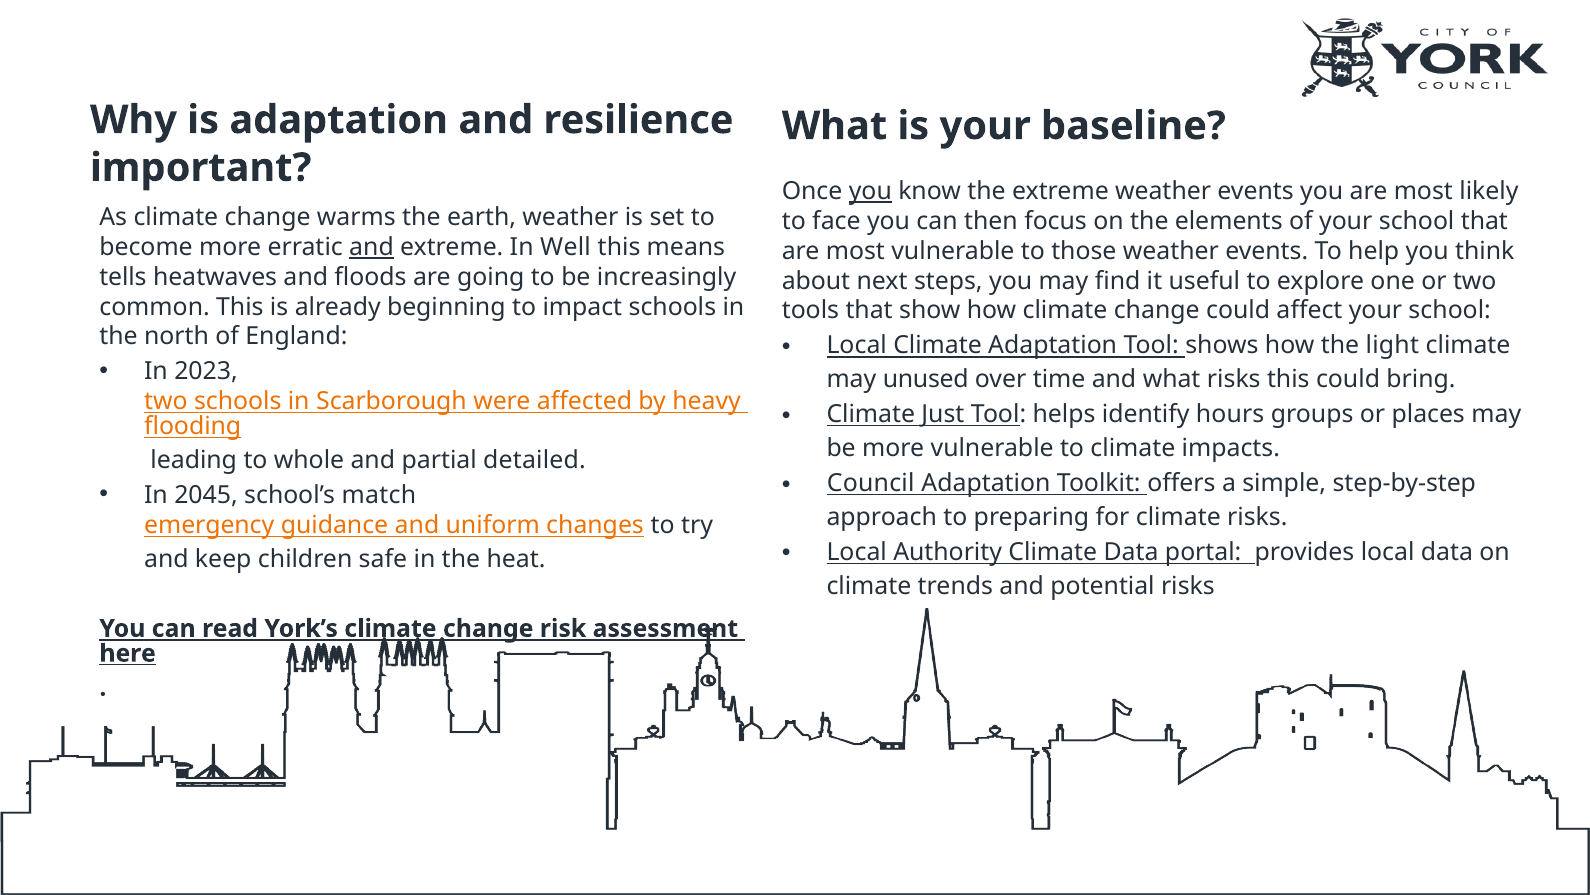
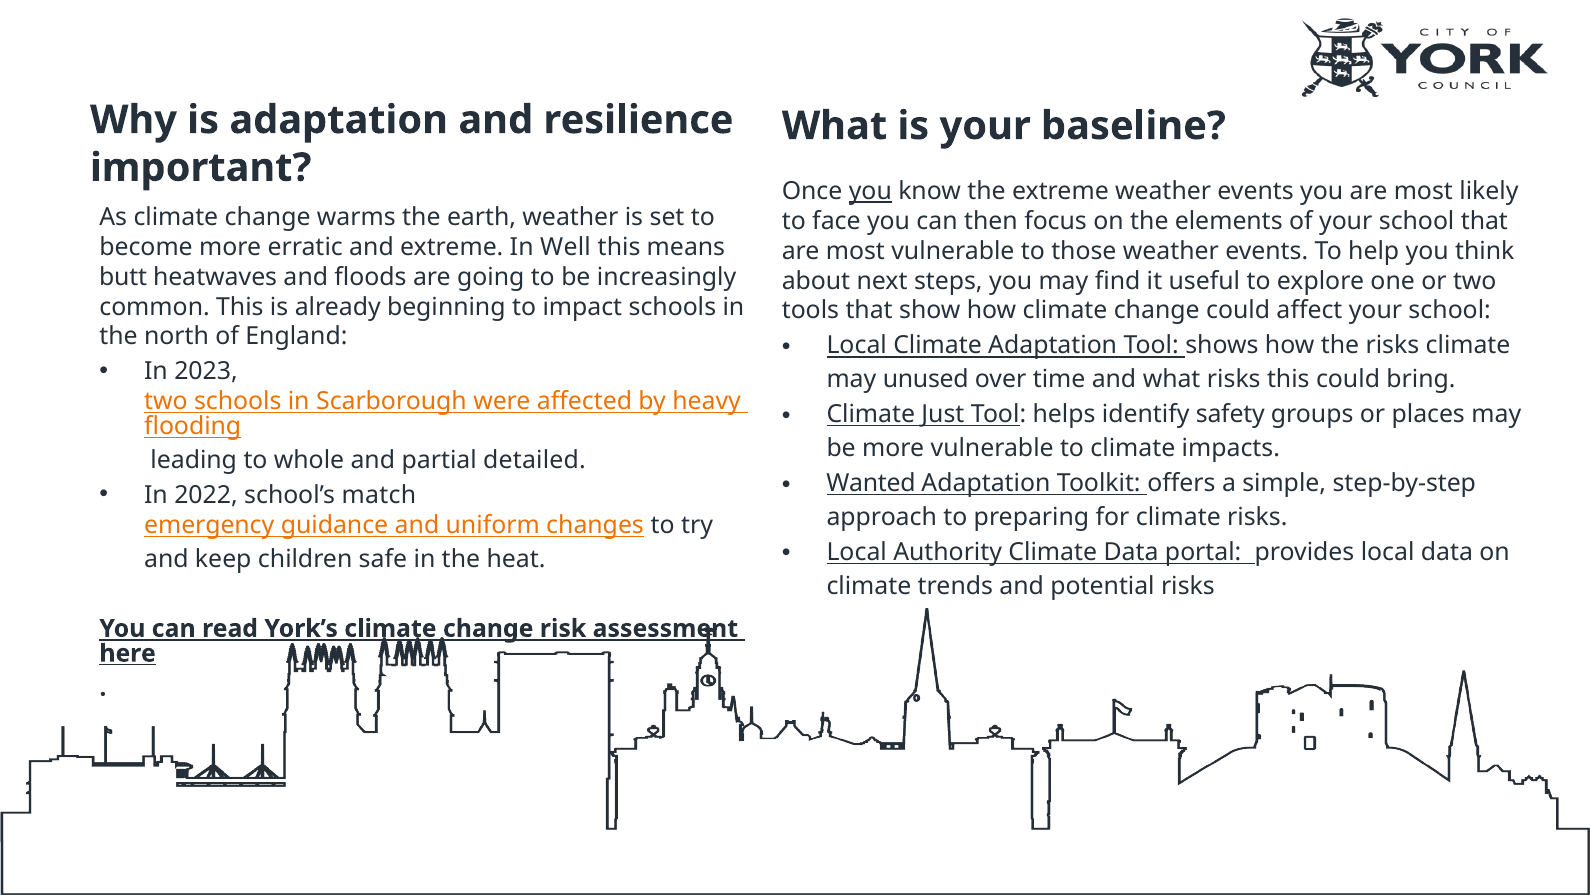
and underline: present -> none (372, 247)
tells: tells -> butt (123, 277)
the light: light -> risks (1392, 345)
hours: hours -> safety (1230, 414)
Council: Council -> Wanted (871, 483)
2045: 2045 -> 2022 (206, 495)
